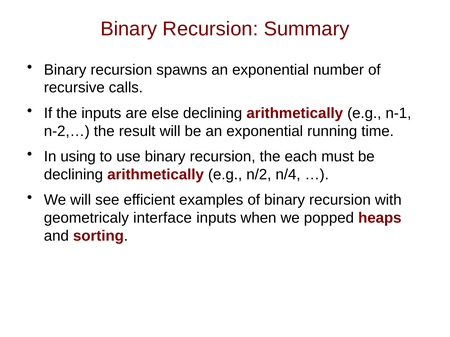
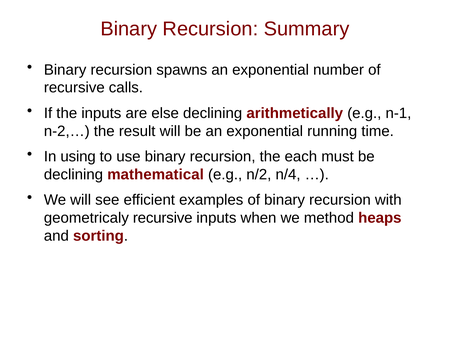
arithmetically: arithmetically -> mathematical (156, 175)
geometricaly interface: interface -> recursive (163, 218)
popped: popped -> method (329, 218)
